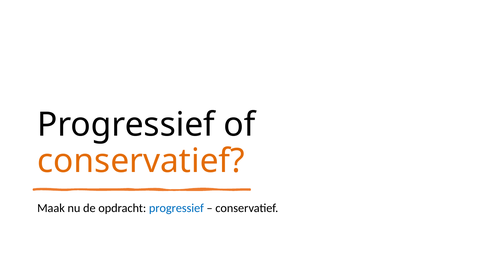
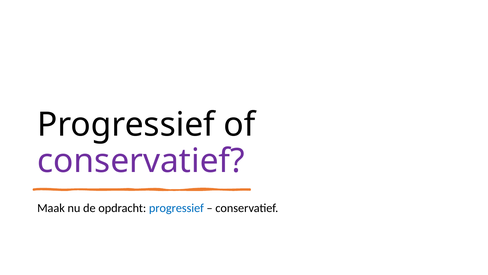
conservatief colour: orange -> purple (141, 161)
